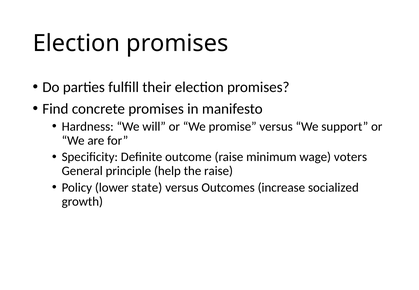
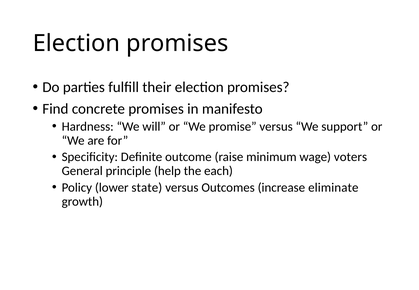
the raise: raise -> each (218, 171)
socialized: socialized -> eliminate (333, 188)
